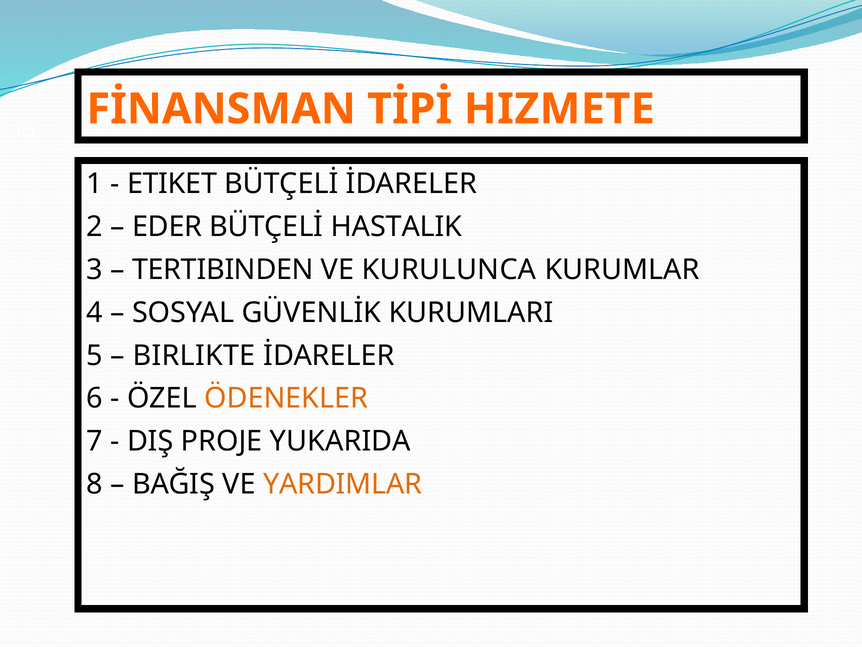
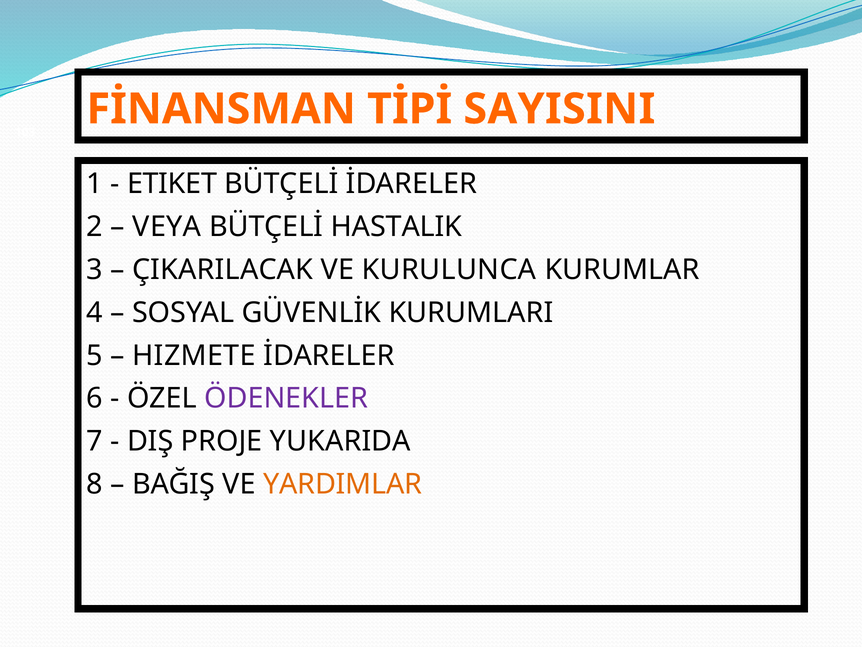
HIZMETE: HIZMETE -> SAYISINI (559, 109)
EDER: EDER -> VEYA (167, 227)
TERTIBINDEN: TERTIBINDEN -> ÇIKARILACAK (223, 270)
BIRLIKTE: BIRLIKTE -> HIZMETE (194, 355)
ÖDENEKLER colour: orange -> purple (286, 398)
